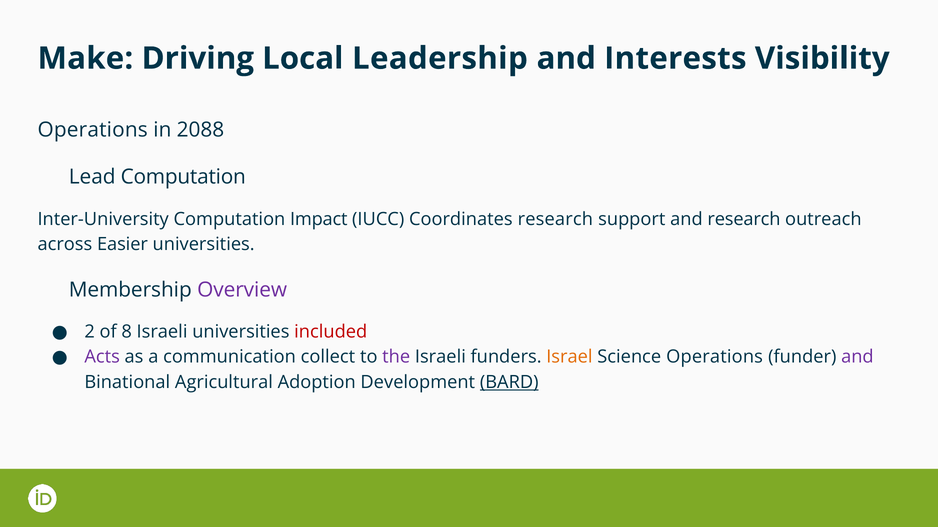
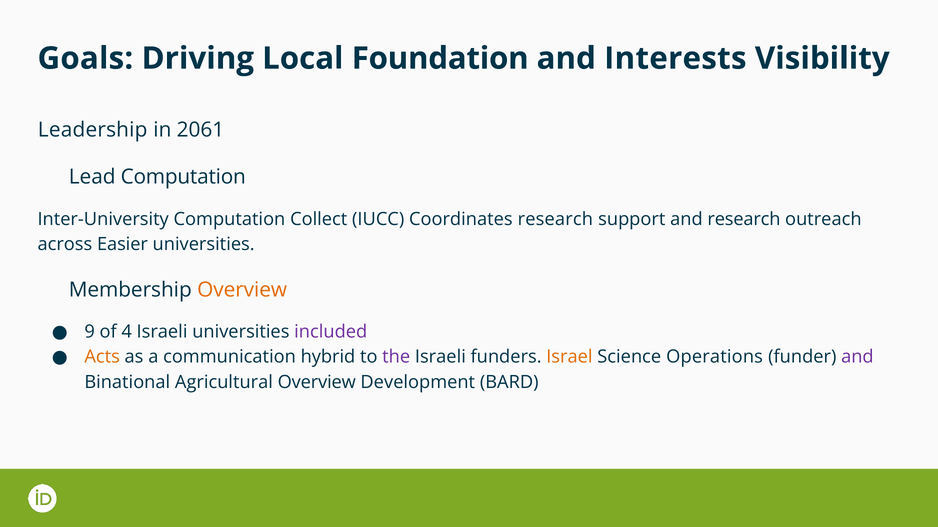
Make: Make -> Goals (85, 58)
Leadership: Leadership -> Foundation (440, 58)
Operations: Operations -> Leadership (93, 130)
2088: 2088 -> 2061 (200, 130)
Impact: Impact -> Collect (319, 219)
Overview colour: purple -> orange (242, 290)
2: 2 -> 9 (90, 332)
8: 8 -> 4 (127, 332)
included colour: red -> purple (331, 332)
Acts colour: purple -> orange (102, 357)
collect: collect -> hybrid (328, 357)
Agricultural Adoption: Adoption -> Overview (317, 383)
BARD underline: present -> none (509, 383)
